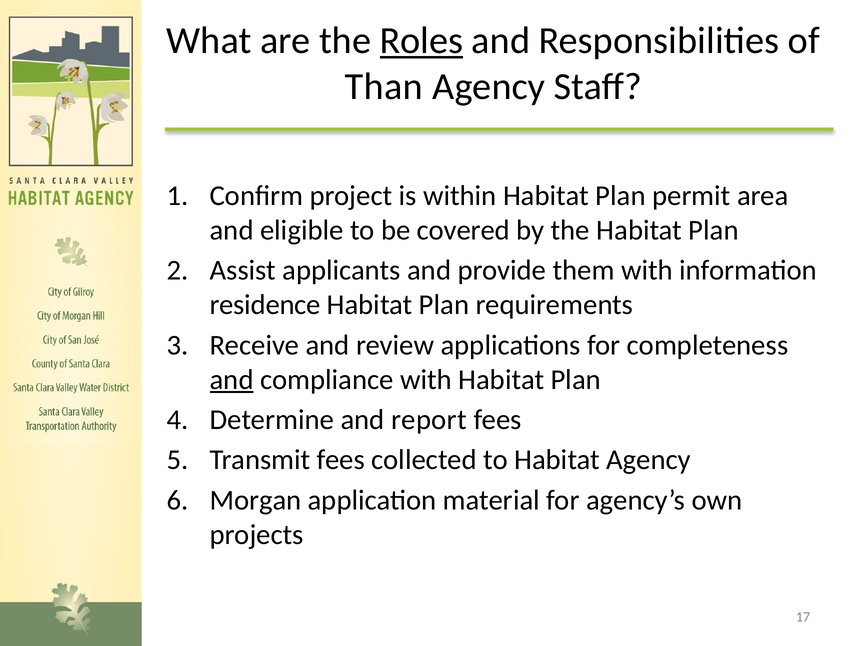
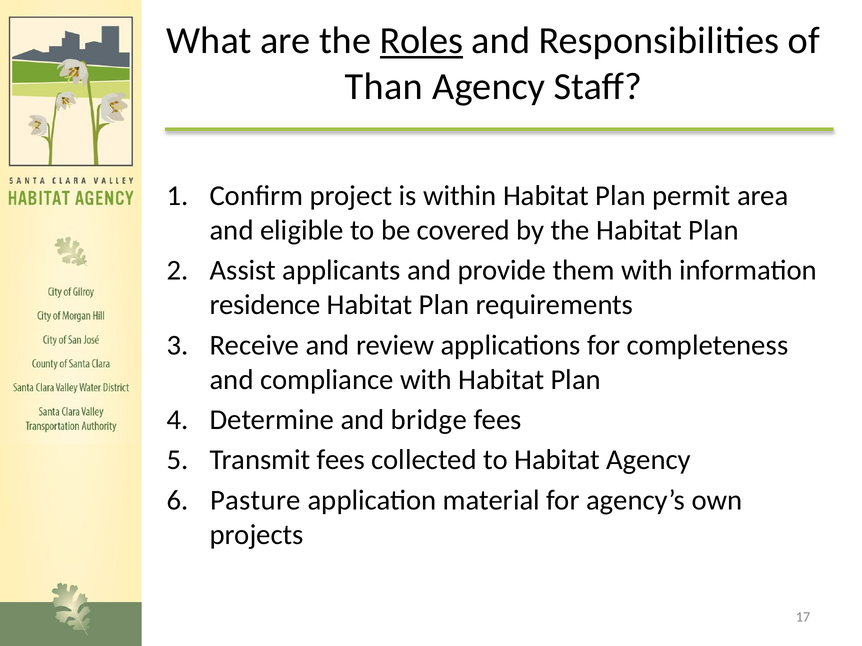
and underline: present -> none (232, 380)
report: report -> bridge (429, 420)
Morgan: Morgan -> Pasture (255, 500)
